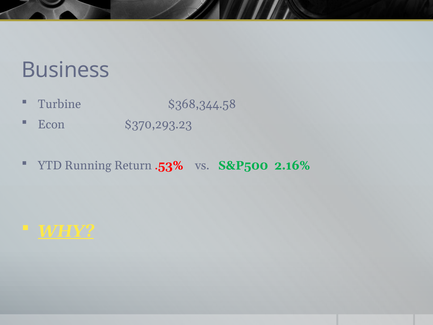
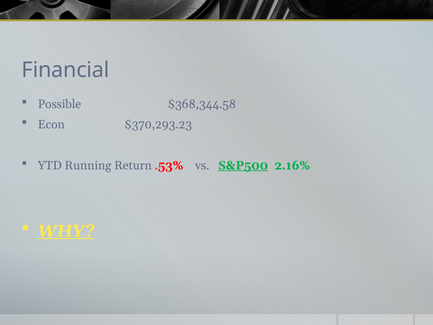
Business: Business -> Financial (66, 70)
Turbine: Turbine -> Possible (60, 104)
S&P500 underline: none -> present (243, 165)
